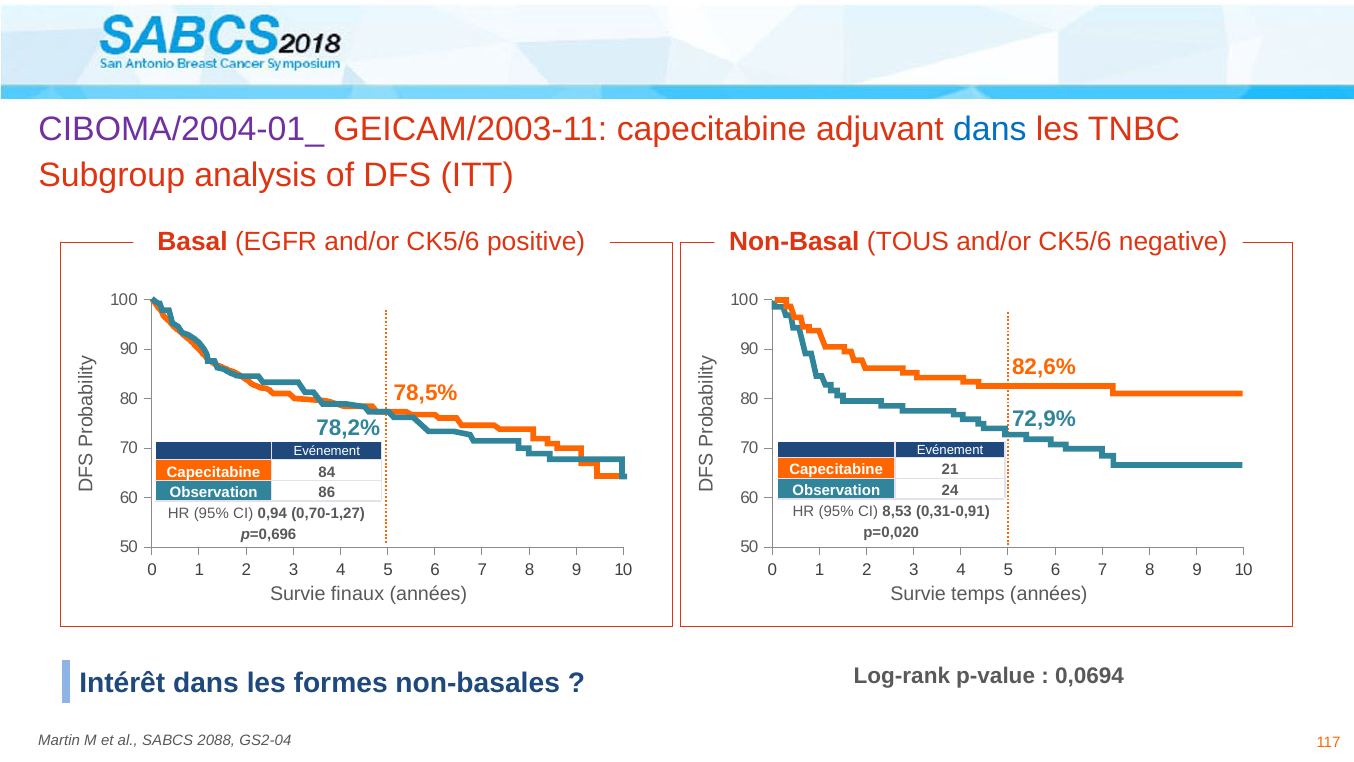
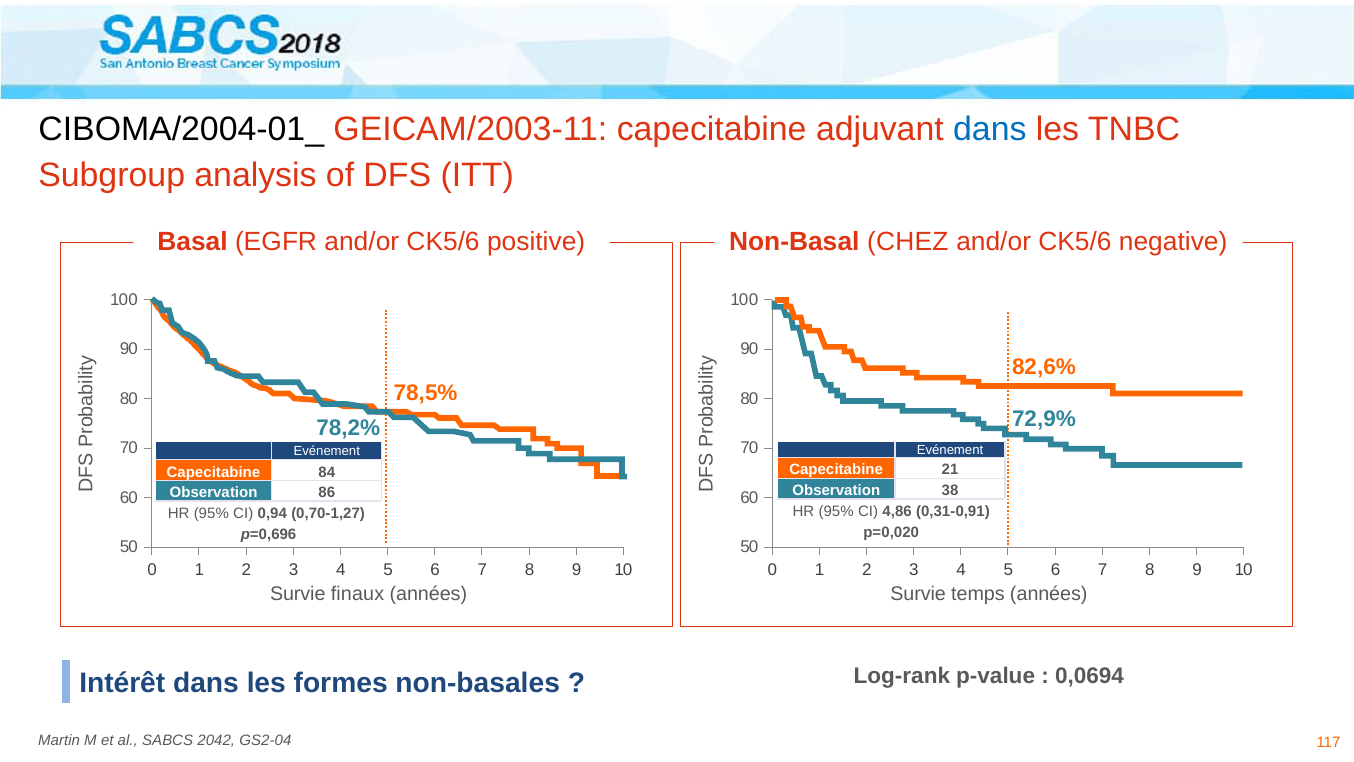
CIBOMA/2004-01_ colour: purple -> black (181, 130)
TOUS: TOUS -> CHEZ (908, 242)
24: 24 -> 38 (950, 490)
8,53: 8,53 -> 4,86 (897, 511)
2088: 2088 -> 2042 (216, 740)
